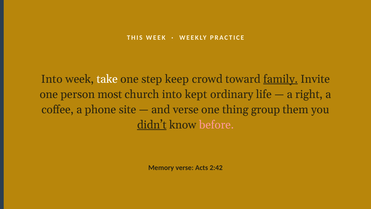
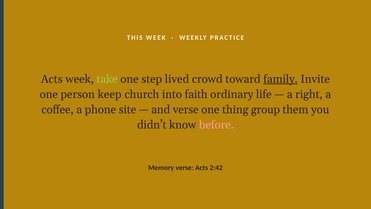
Into: Into -> Acts (52, 79)
take colour: white -> light green (107, 79)
keep: keep -> lived (177, 79)
most: most -> keep (110, 94)
kept: kept -> faith (196, 94)
didn’t underline: present -> none (152, 125)
